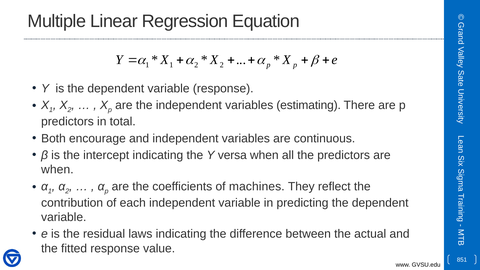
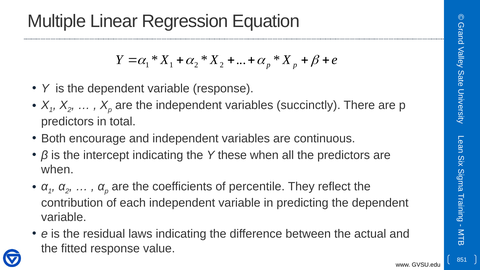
estimating: estimating -> succinctly (309, 105)
versa: versa -> these (232, 155)
machines: machines -> percentile (257, 186)
